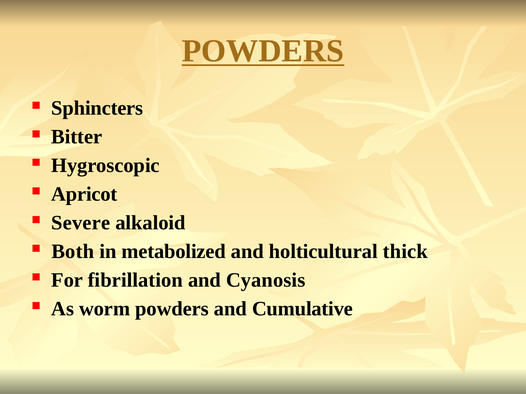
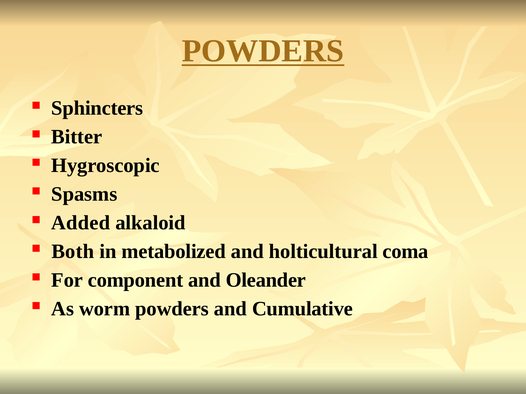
Apricot: Apricot -> Spasms (84, 194)
Severe: Severe -> Added (81, 223)
thick: thick -> coma (406, 252)
fibrillation: fibrillation -> component (135, 280)
Cyanosis: Cyanosis -> Oleander (266, 280)
